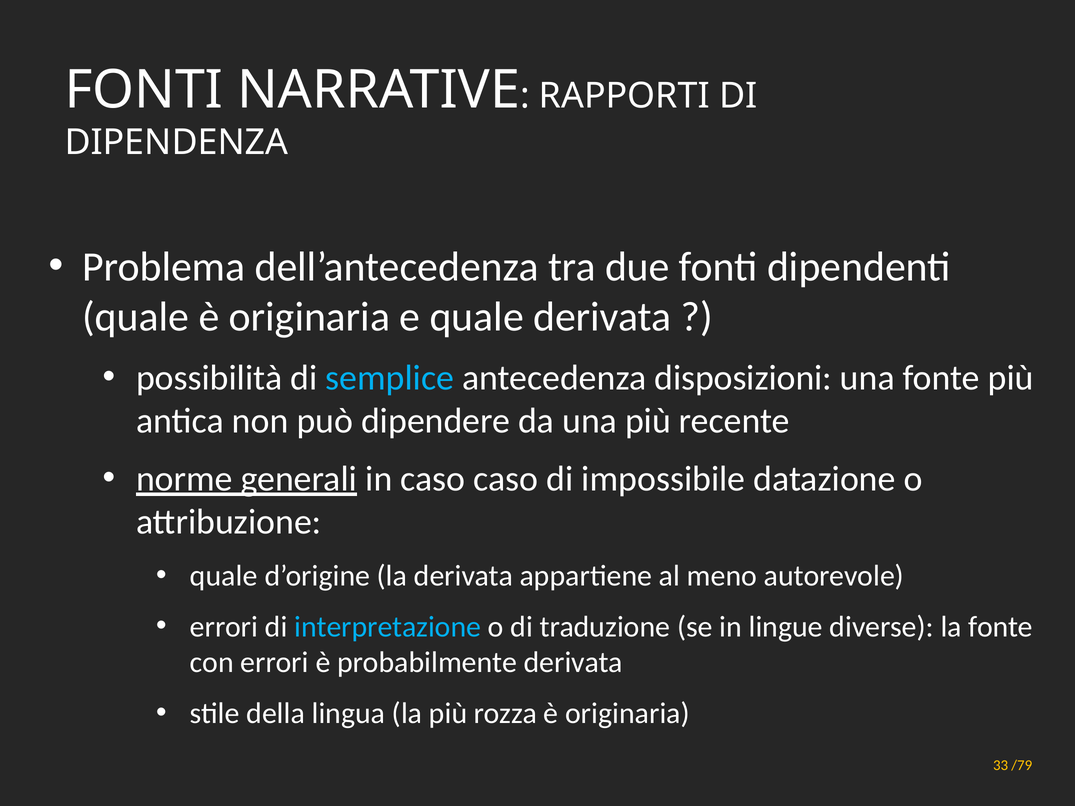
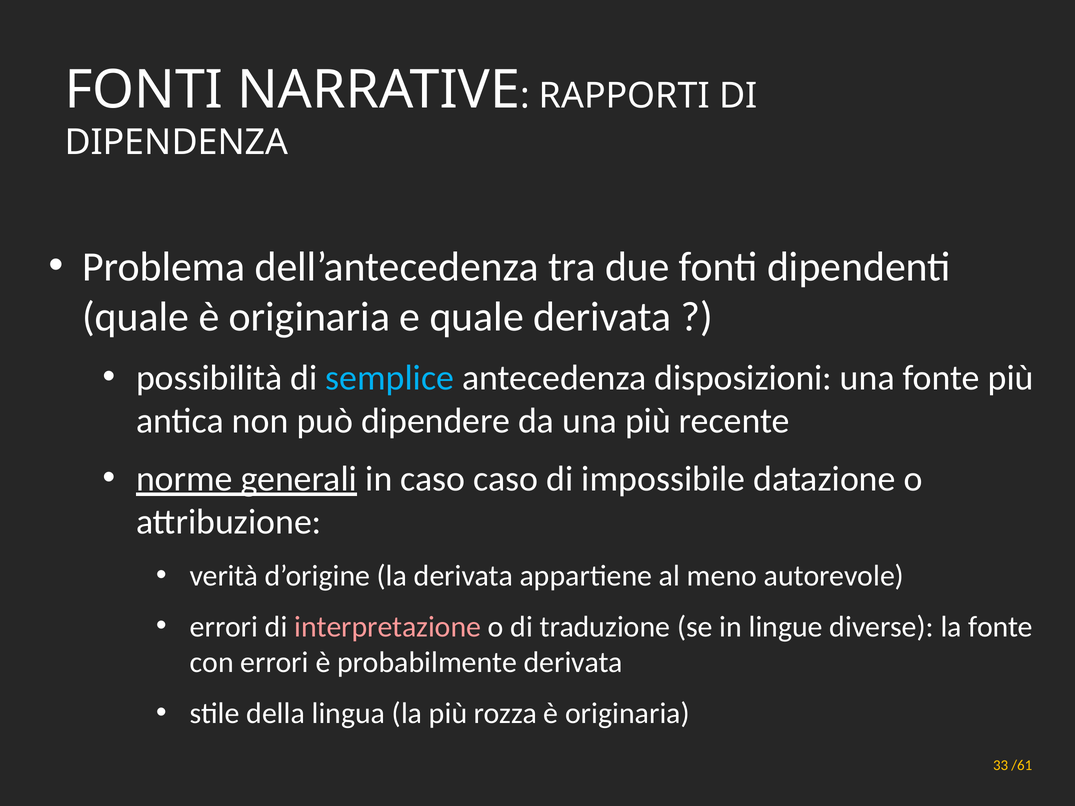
quale: quale -> verità (224, 576)
interpretazione colour: light blue -> pink (388, 627)
/79: /79 -> /61 (1022, 766)
